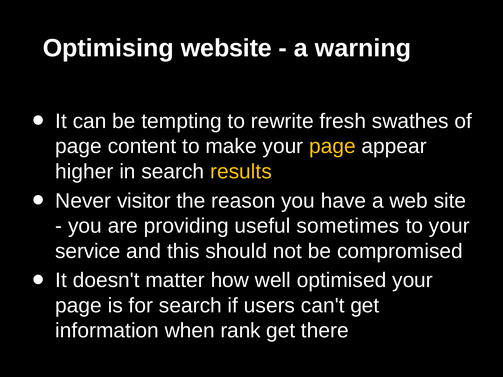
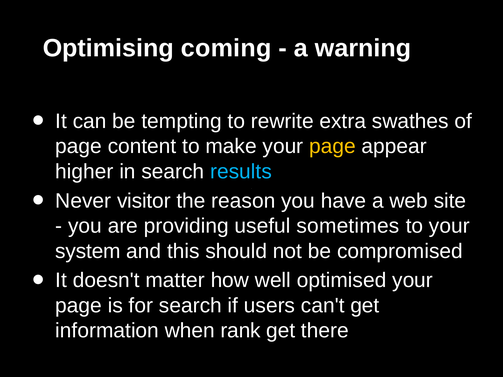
website: website -> coming (226, 48)
fresh: fresh -> extra (343, 121)
results colour: yellow -> light blue (241, 172)
service: service -> system (88, 251)
